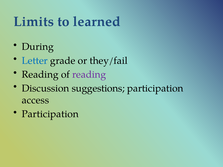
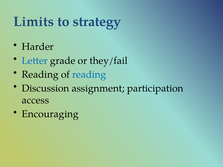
learned: learned -> strategy (97, 22)
During: During -> Harder (38, 47)
reading colour: purple -> blue (89, 75)
suggestions: suggestions -> assignment (98, 88)
Participation: Participation -> Encouraging (50, 114)
